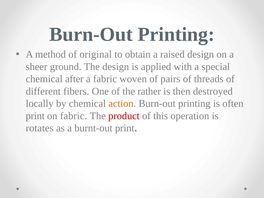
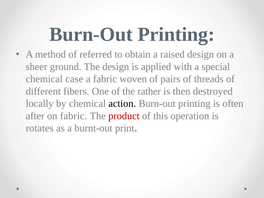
original: original -> referred (96, 54)
after: after -> case (74, 79)
action colour: orange -> black (122, 104)
print: print -> after (35, 116)
